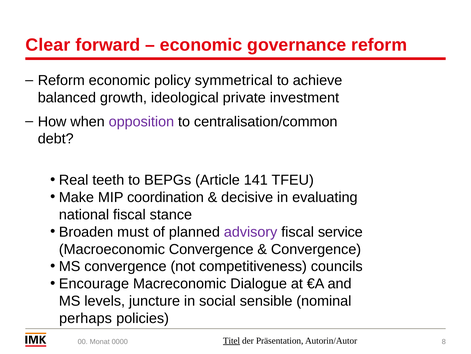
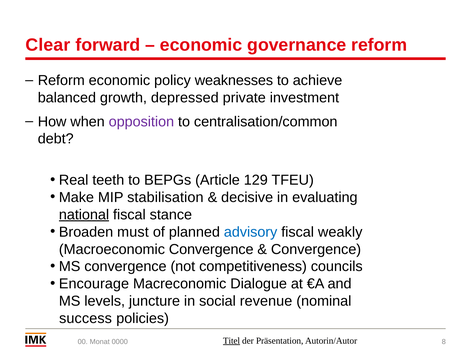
symmetrical: symmetrical -> weaknesses (234, 80)
ideological: ideological -> depressed (185, 98)
141: 141 -> 129 (256, 180)
coordination: coordination -> stabilisation (165, 197)
national underline: none -> present (84, 214)
advisory colour: purple -> blue (251, 231)
service: service -> weakly (340, 231)
sensible: sensible -> revenue (266, 301)
perhaps: perhaps -> success (86, 318)
